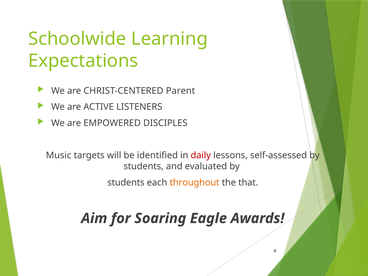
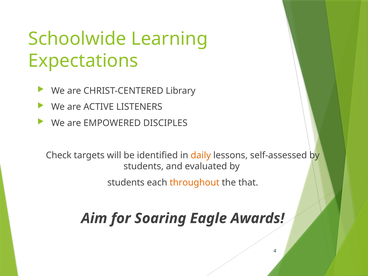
Parent: Parent -> Library (181, 91)
Music: Music -> Check (59, 155)
daily colour: red -> orange (201, 155)
